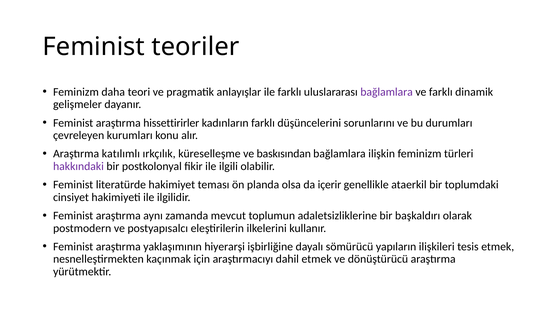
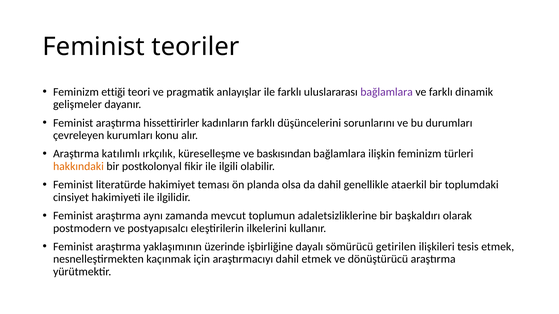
daha: daha -> ettiği (113, 92)
hakkındaki colour: purple -> orange (78, 167)
da içerir: içerir -> dahil (329, 185)
hiyerarşi: hiyerarşi -> üzerinde (225, 247)
yapıların: yapıların -> getirilen (396, 247)
